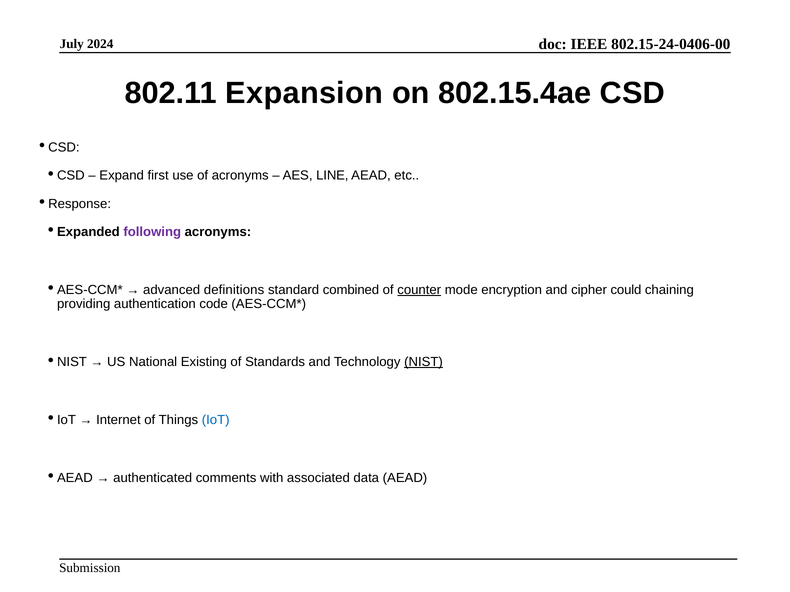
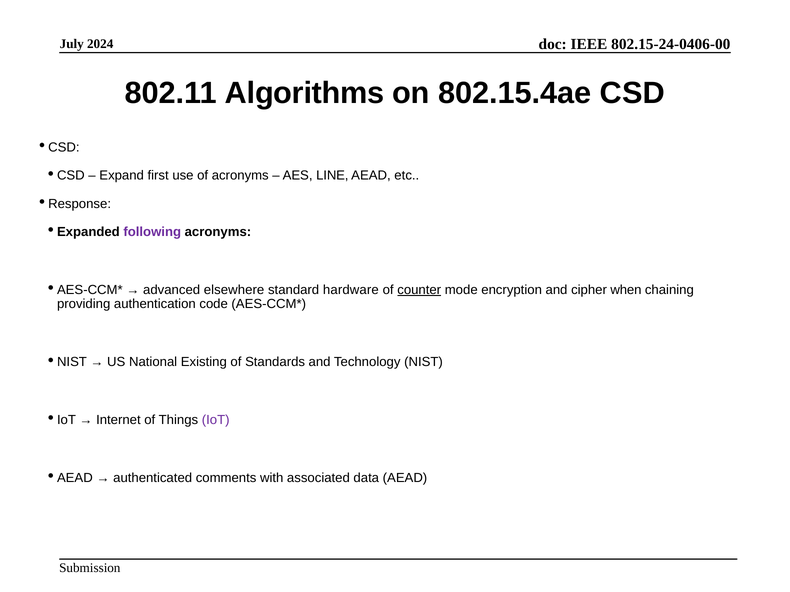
Expansion: Expansion -> Algorithms (305, 93)
definitions: definitions -> elsewhere (234, 290)
combined: combined -> hardware (351, 290)
could: could -> when (626, 290)
NIST underline: present -> none (423, 362)
IoT colour: blue -> purple (216, 420)
